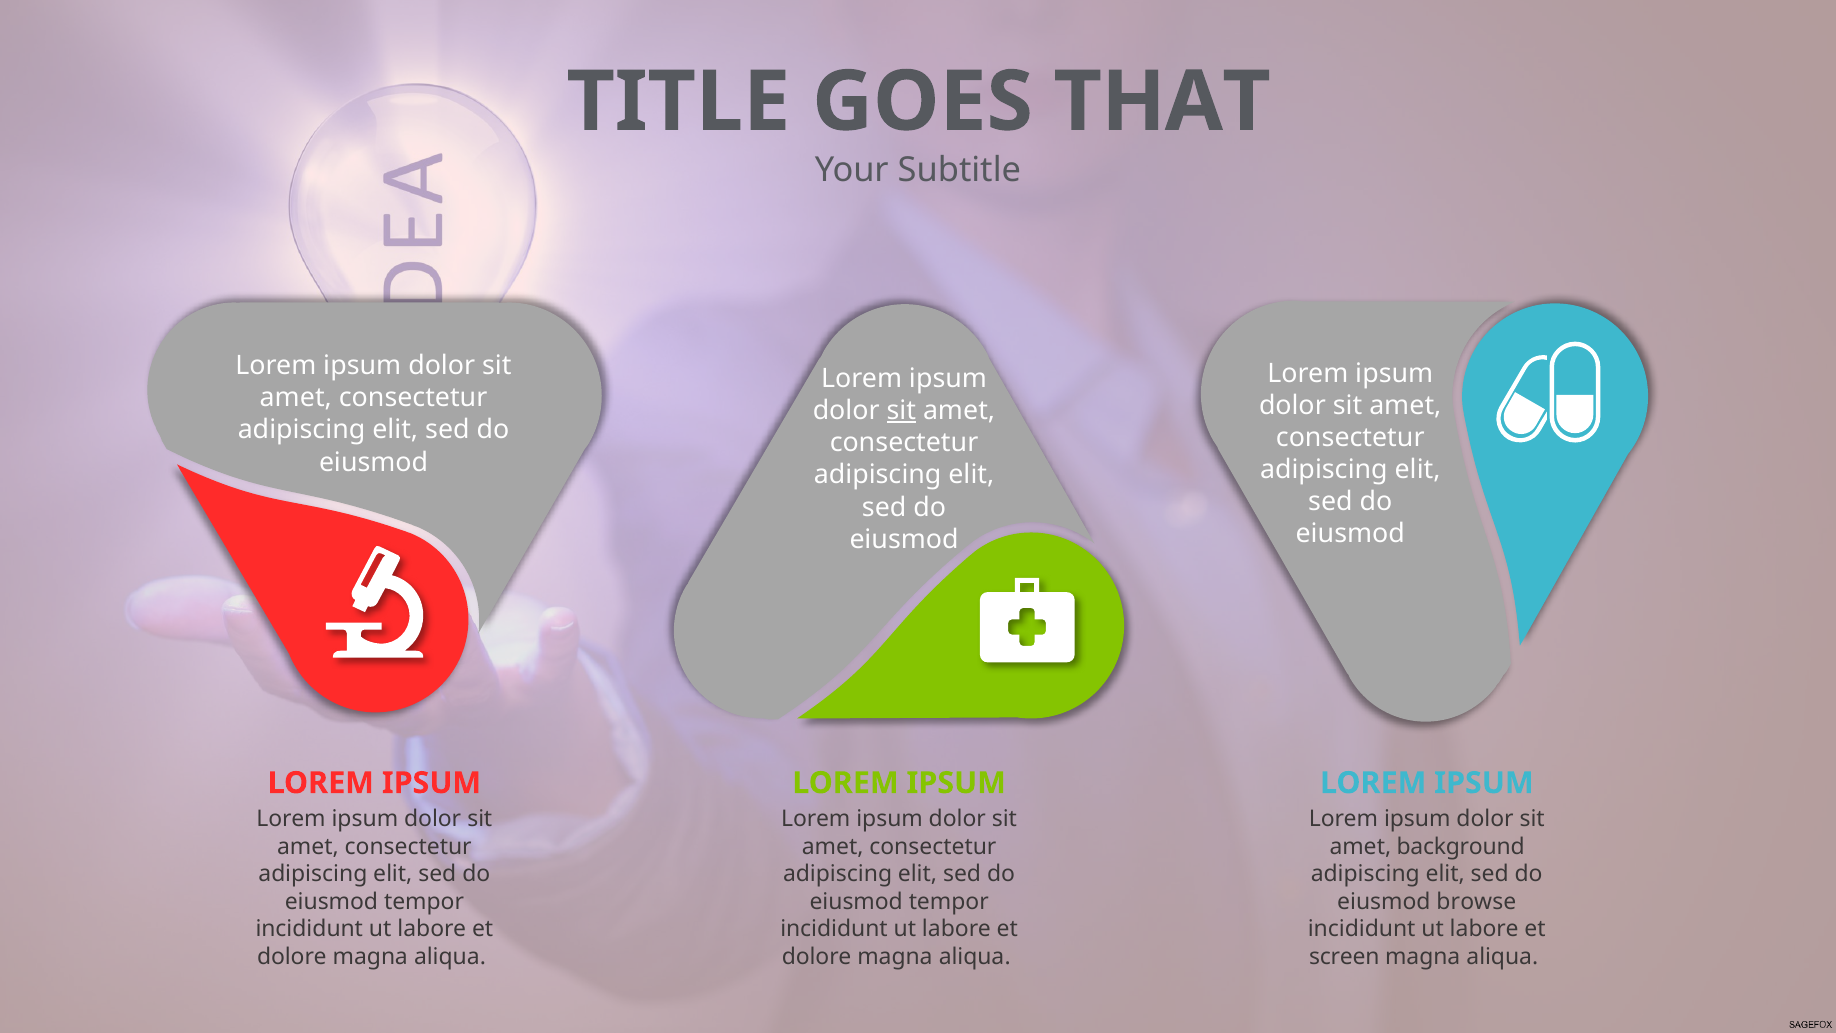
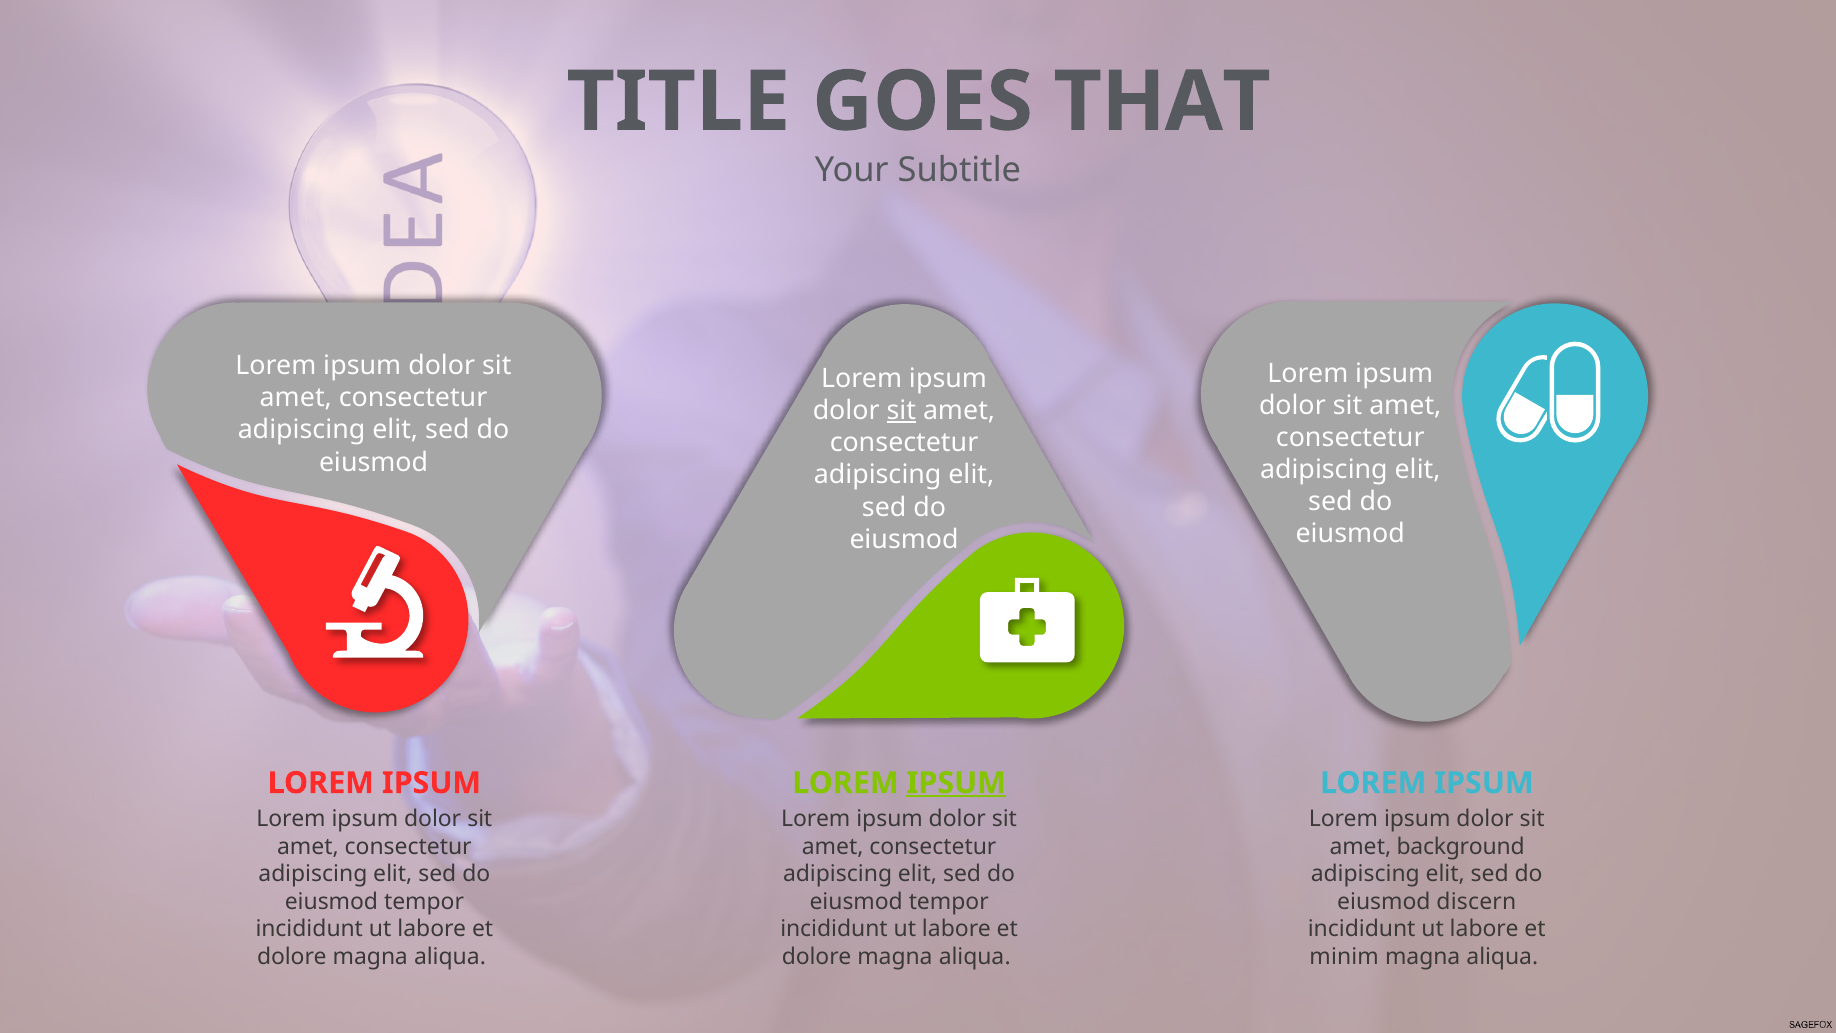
IPSUM underline: none -> present (956, 783)
browse: browse -> discern (1476, 902)
screen: screen -> minim (1344, 957)
